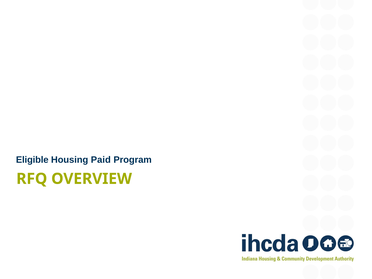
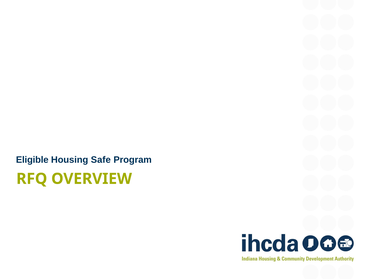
Paid: Paid -> Safe (101, 160)
